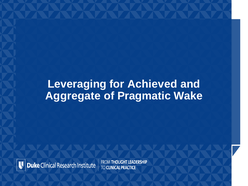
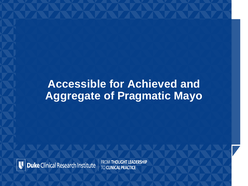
Leveraging: Leveraging -> Accessible (77, 84)
Wake: Wake -> Mayo (188, 96)
